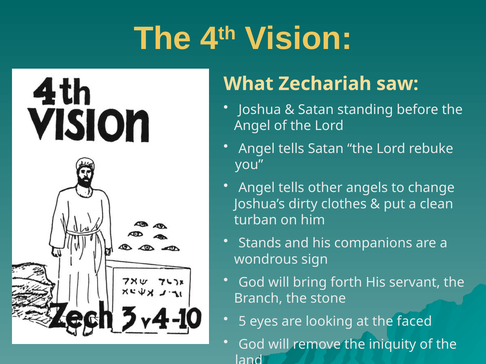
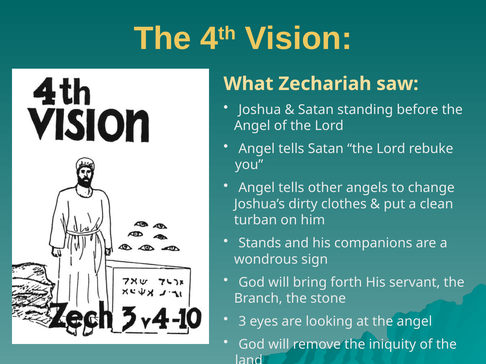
5: 5 -> 3 (242, 322)
at the faced: faced -> angel (414, 322)
